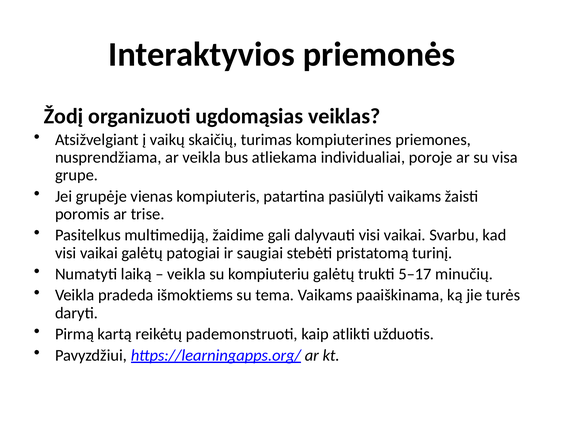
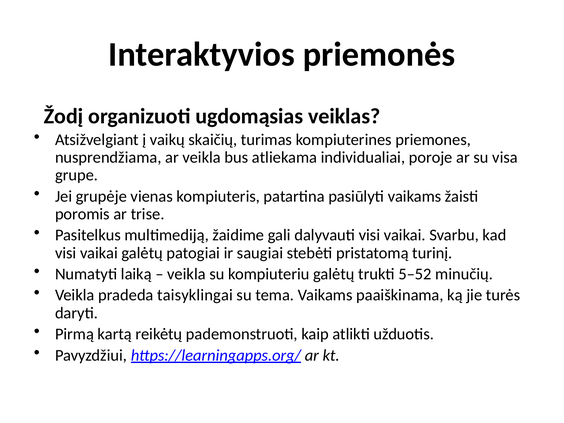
5–17: 5–17 -> 5–52 (415, 274)
išmoktiems: išmoktiems -> taisyklingai (195, 295)
